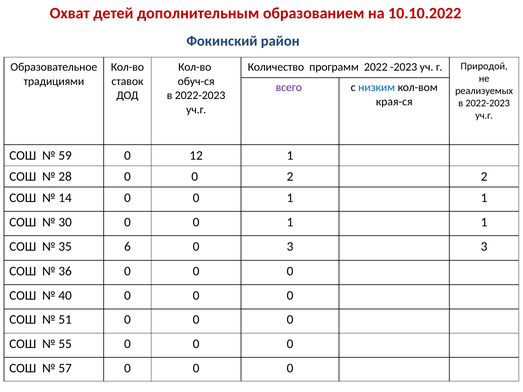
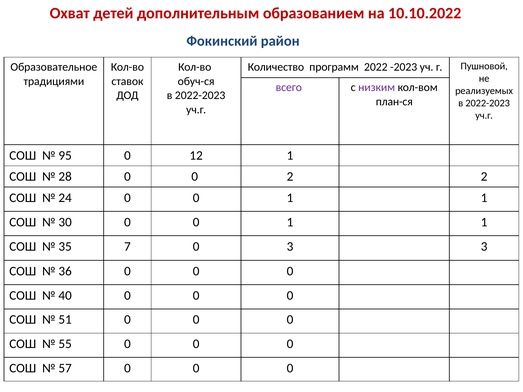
Природой: Природой -> Пушновой (484, 66)
низким colour: blue -> purple (377, 87)
края-ся: края-ся -> план-ся (394, 102)
59: 59 -> 95 (65, 156)
14: 14 -> 24 (65, 198)
6: 6 -> 7 (127, 247)
